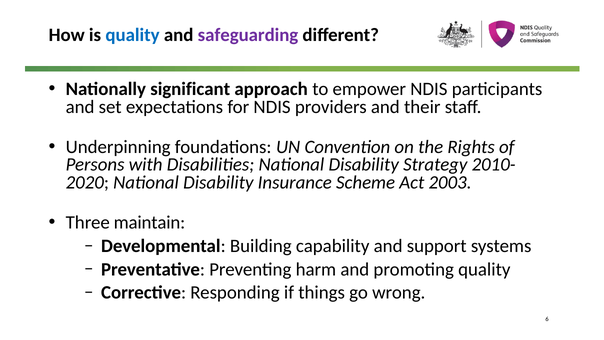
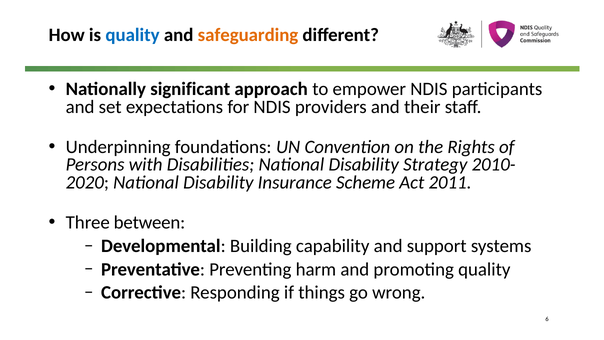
safeguarding colour: purple -> orange (248, 35)
2003: 2003 -> 2011 (450, 182)
maintain: maintain -> between (149, 223)
